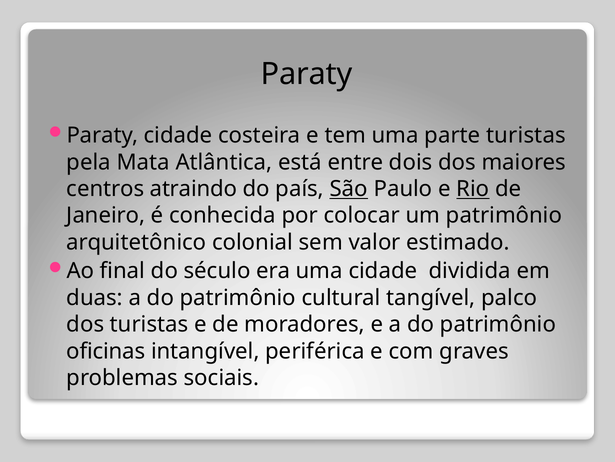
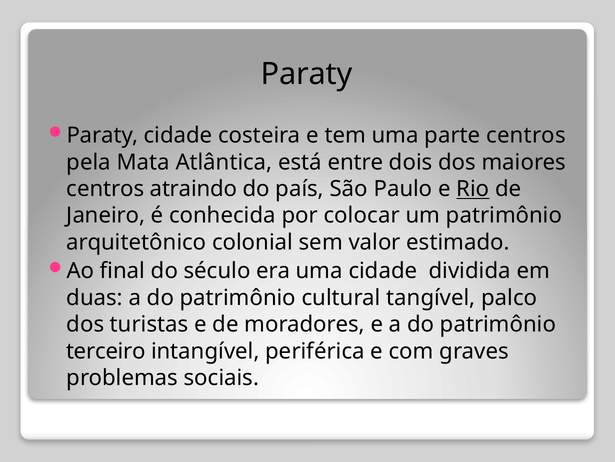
parte turistas: turistas -> centros (526, 135)
São underline: present -> none (349, 189)
oficinas: oficinas -> terceiro (106, 351)
